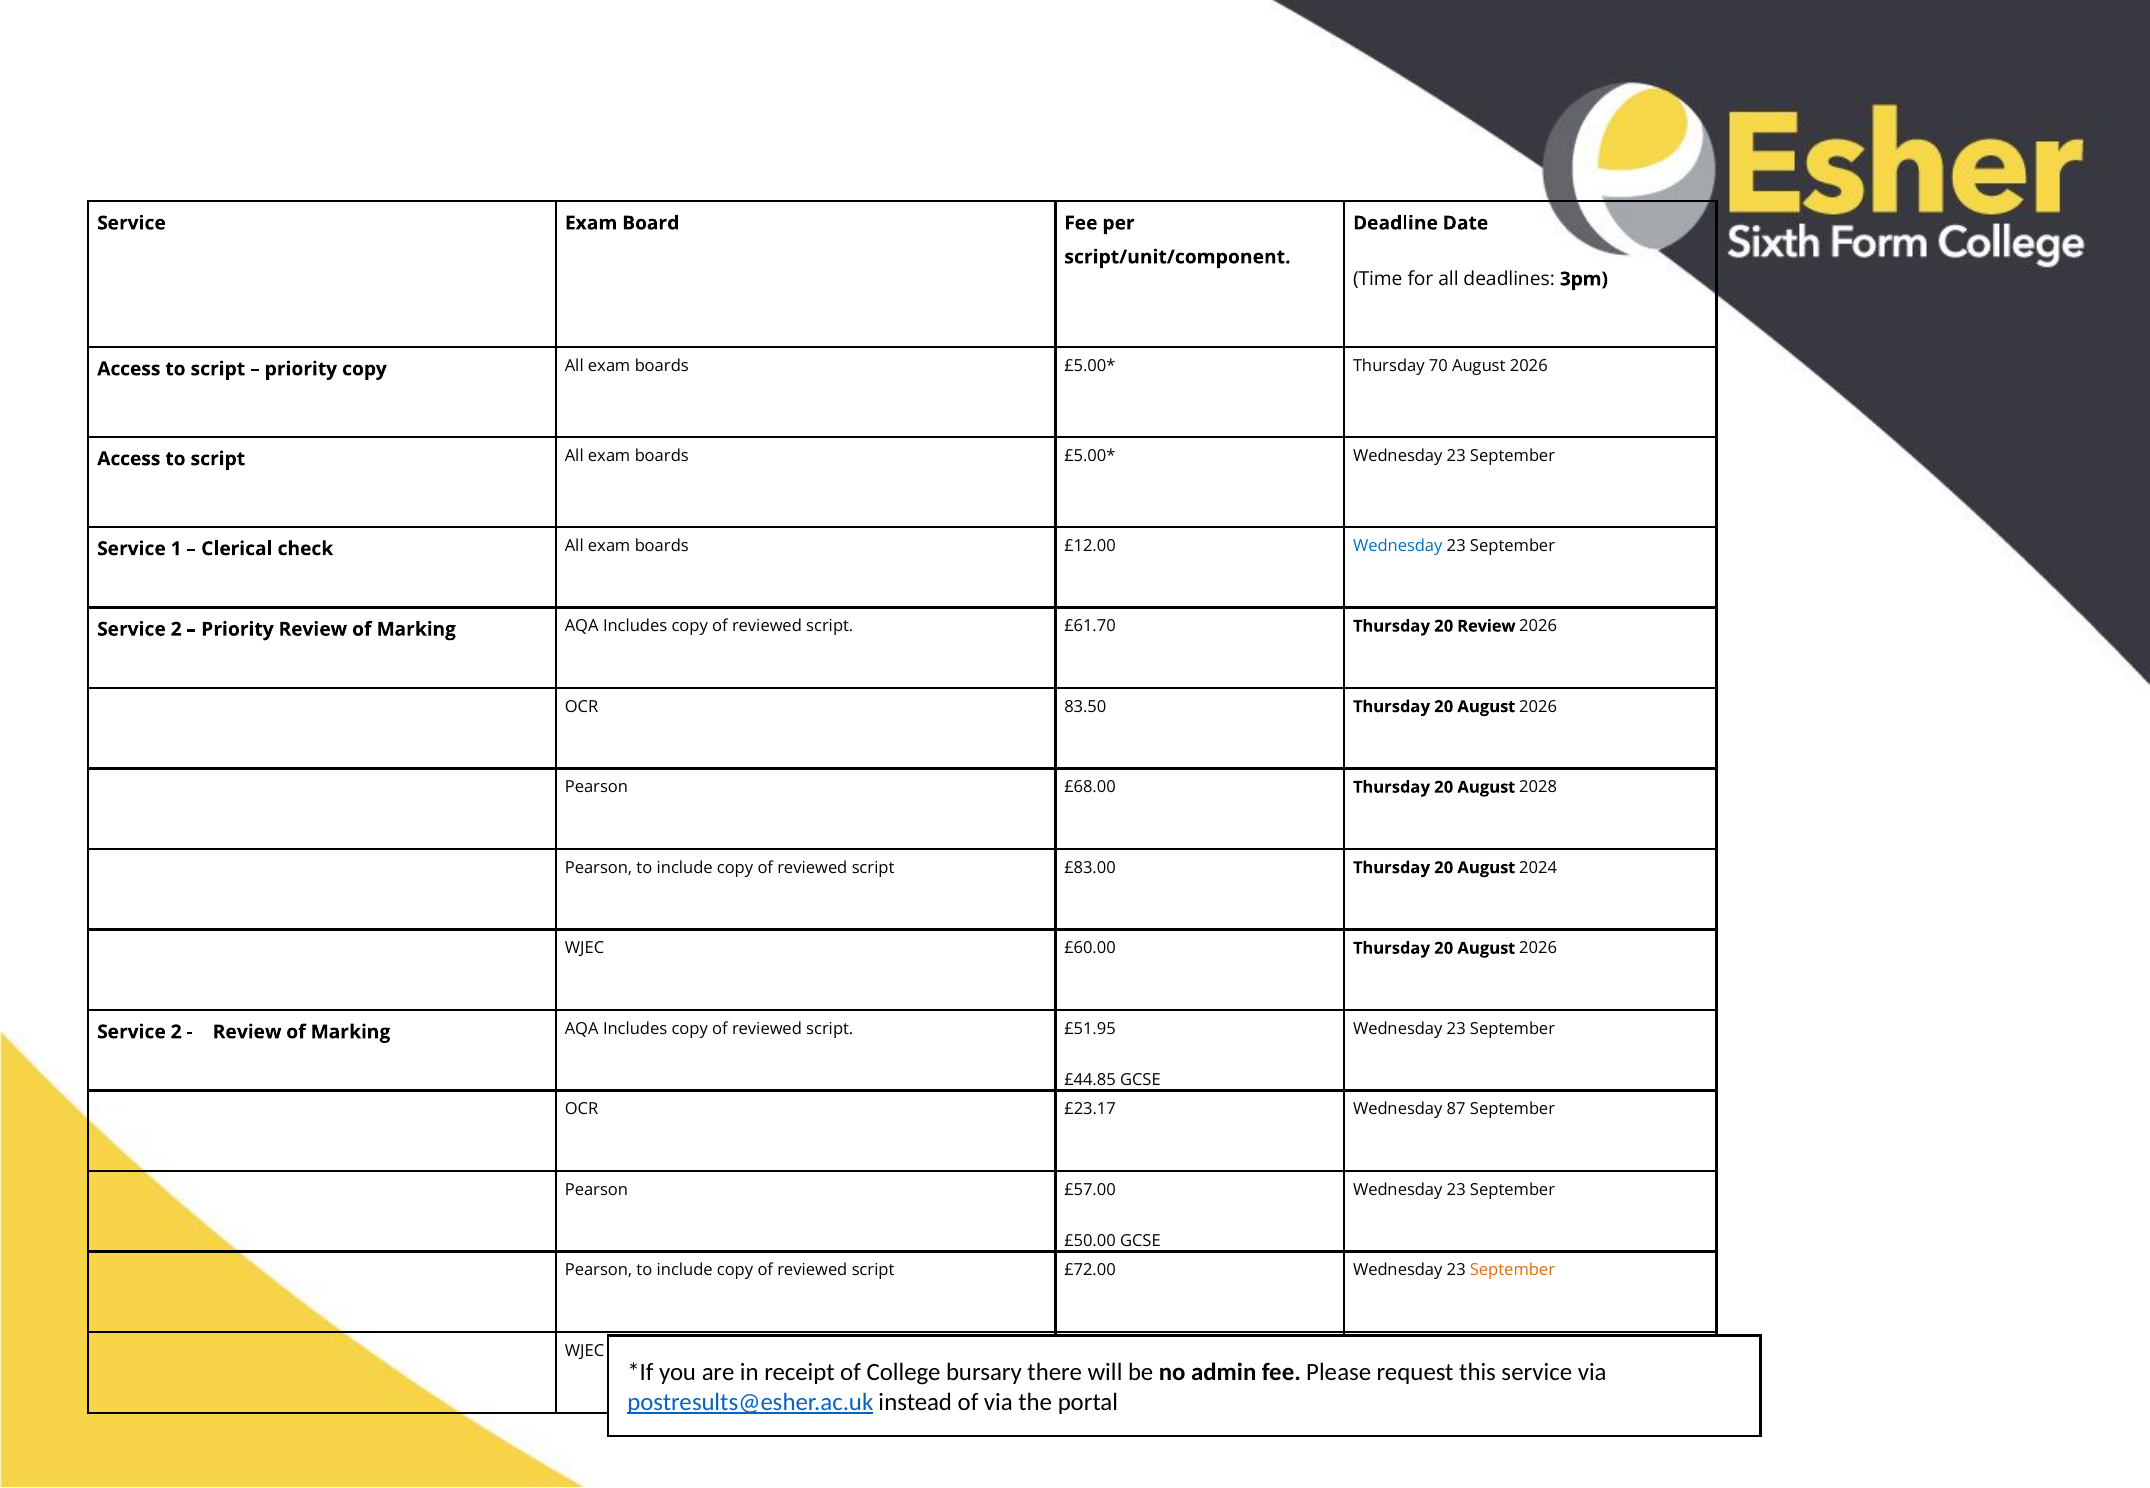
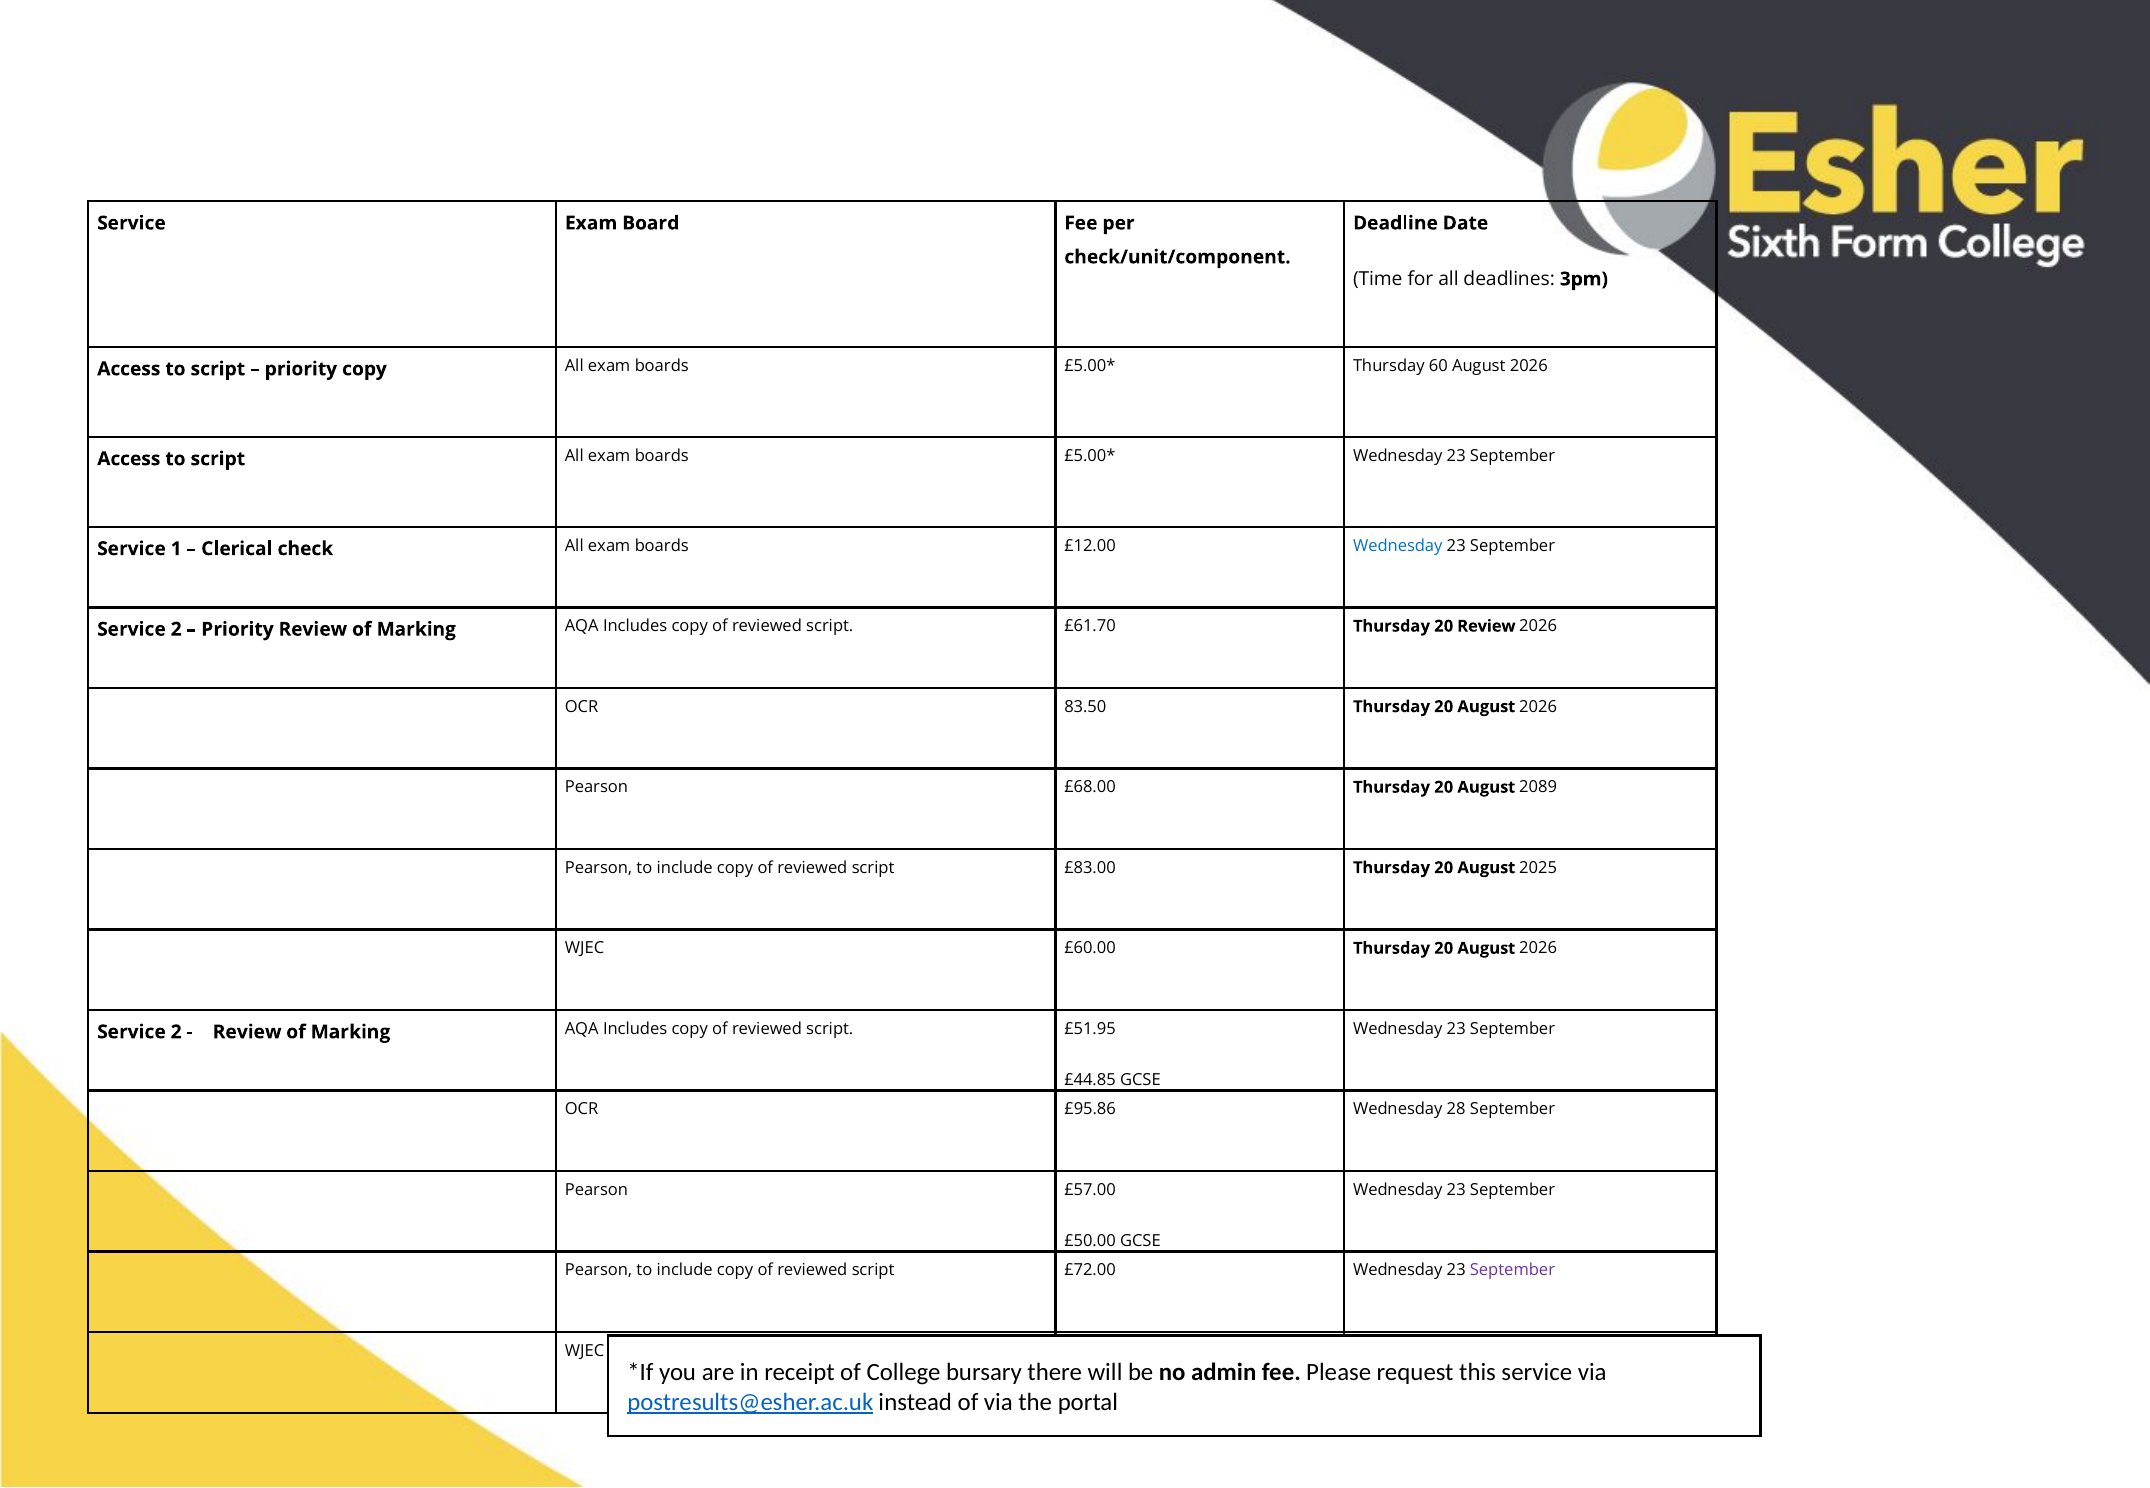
script/unit/component: script/unit/component -> check/unit/component (1177, 257)
70: 70 -> 60 (1438, 366)
2028: 2028 -> 2089 (1538, 787)
2024: 2024 -> 2025 (1538, 868)
£23.17: £23.17 -> £95.86 (1090, 1110)
87: 87 -> 28 (1456, 1110)
September colour: orange -> purple (1512, 1271)
